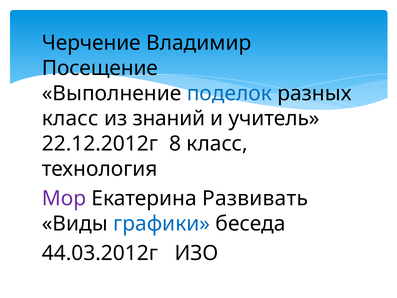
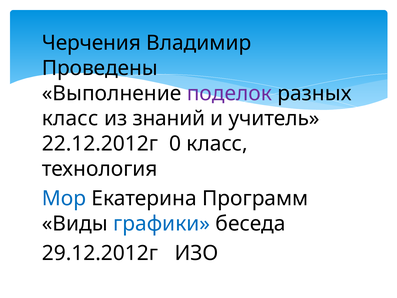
Черчение: Черчение -> Черчения (91, 43)
Посещение: Посещение -> Проведены (100, 68)
поделок colour: blue -> purple (229, 93)
8: 8 -> 0 (175, 144)
Мор colour: purple -> blue (64, 198)
Развивать: Развивать -> Программ (255, 198)
44.03.2012г: 44.03.2012г -> 29.12.2012г (100, 253)
